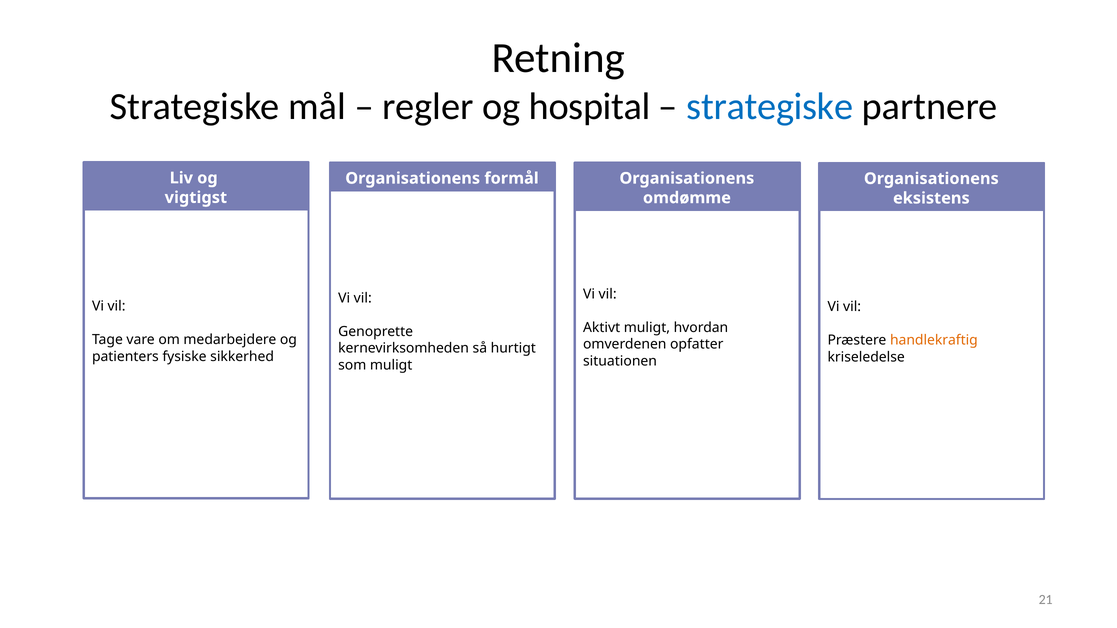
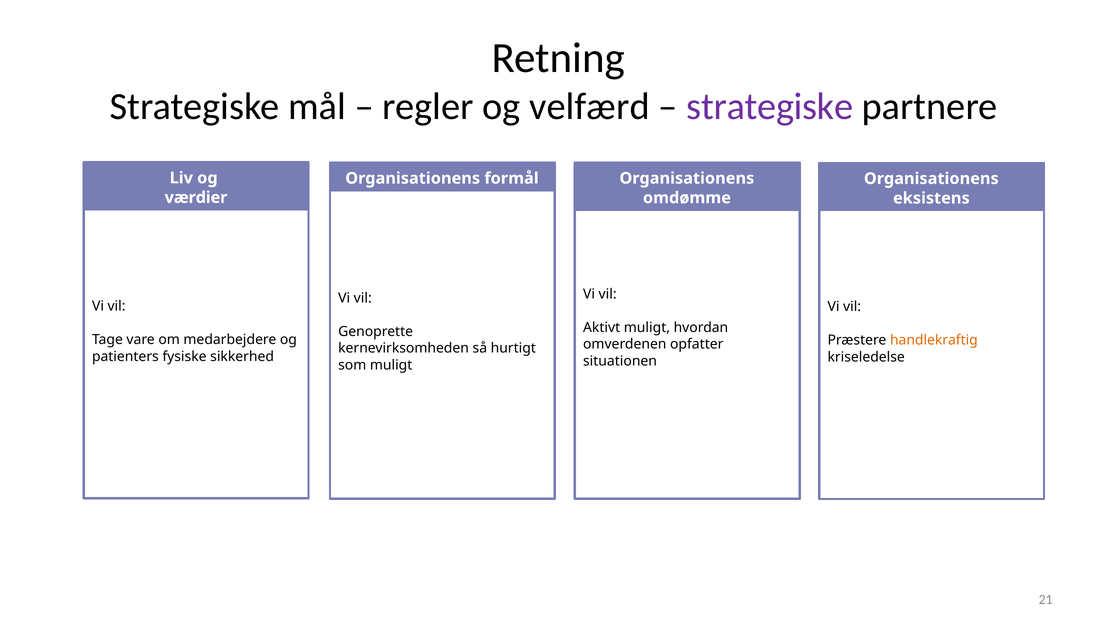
hospital: hospital -> velfærd (589, 107)
strategiske colour: blue -> purple (770, 107)
vigtigst: vigtigst -> værdier (196, 198)
